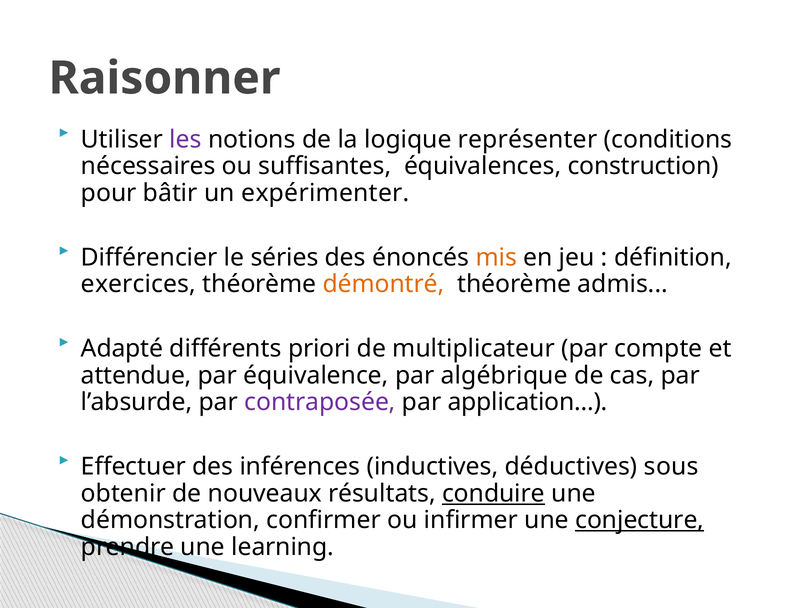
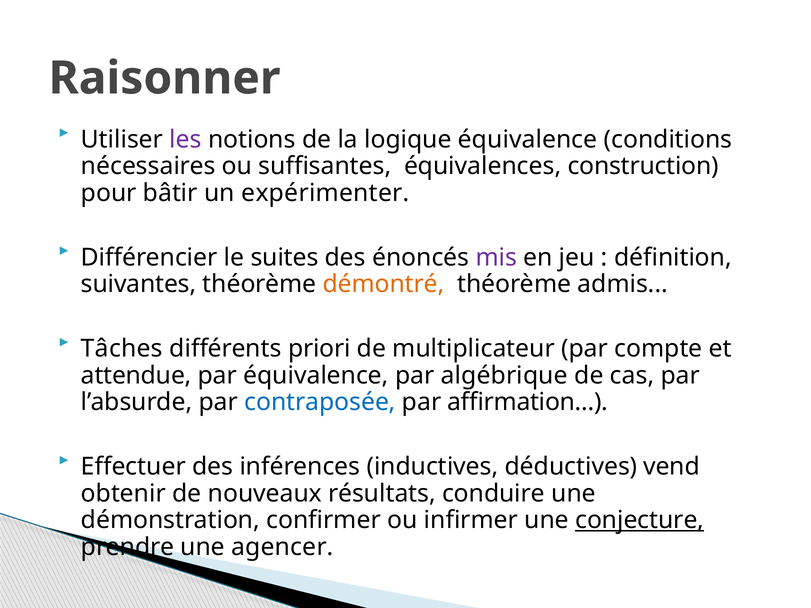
logique représenter: représenter -> équivalence (528, 139)
séries: séries -> suites (285, 258)
mis colour: orange -> purple (496, 258)
exercices: exercices -> suivantes (139, 284)
Adapté: Adapté -> Tâches (122, 349)
contraposée colour: purple -> blue (320, 402)
application: application -> affirmation (528, 402)
sous: sous -> vend (672, 467)
conduire underline: present -> none (494, 494)
learning: learning -> agencer (282, 547)
